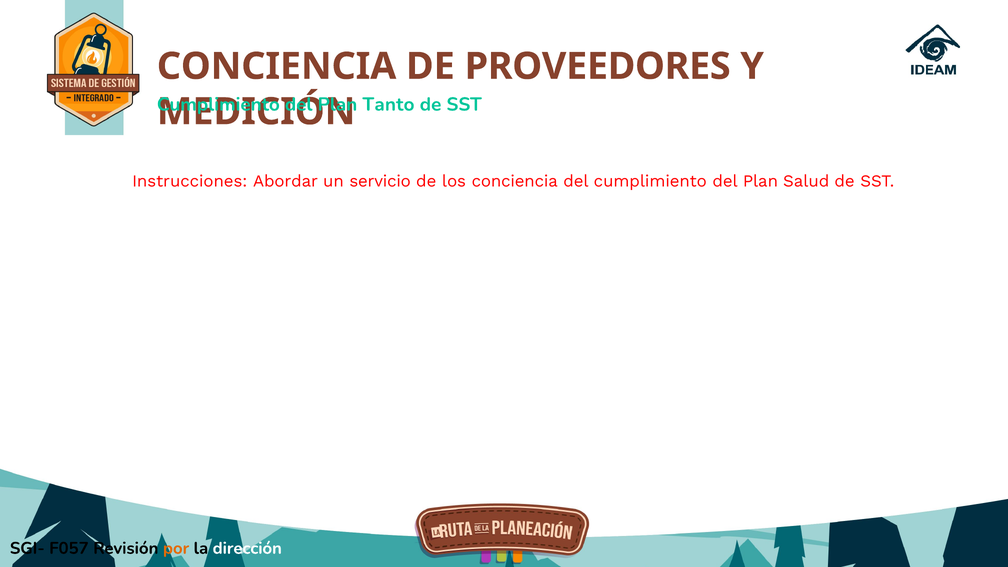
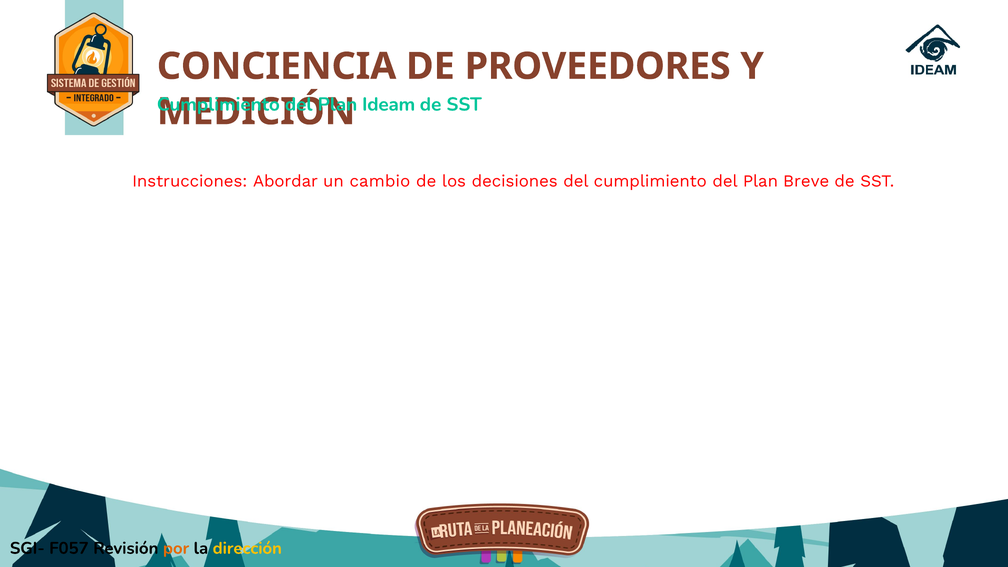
Tanto: Tanto -> Ideam (389, 104)
servicio: servicio -> cambio (380, 181)
los conciencia: conciencia -> decisiones (515, 181)
Salud: Salud -> Breve (806, 181)
dirección colour: white -> yellow (247, 548)
